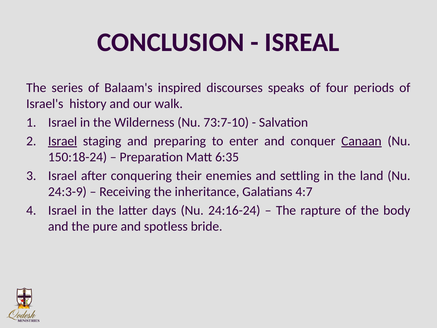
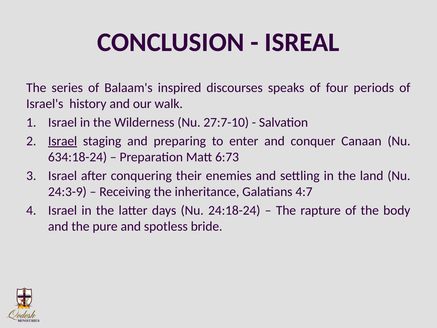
73:7-10: 73:7-10 -> 27:7-10 (226, 122)
Canaan underline: present -> none (361, 141)
150:18-24: 150:18-24 -> 634:18-24 (78, 157)
6:35: 6:35 -> 6:73 (227, 157)
24:16-24: 24:16-24 -> 24:18-24 (234, 210)
